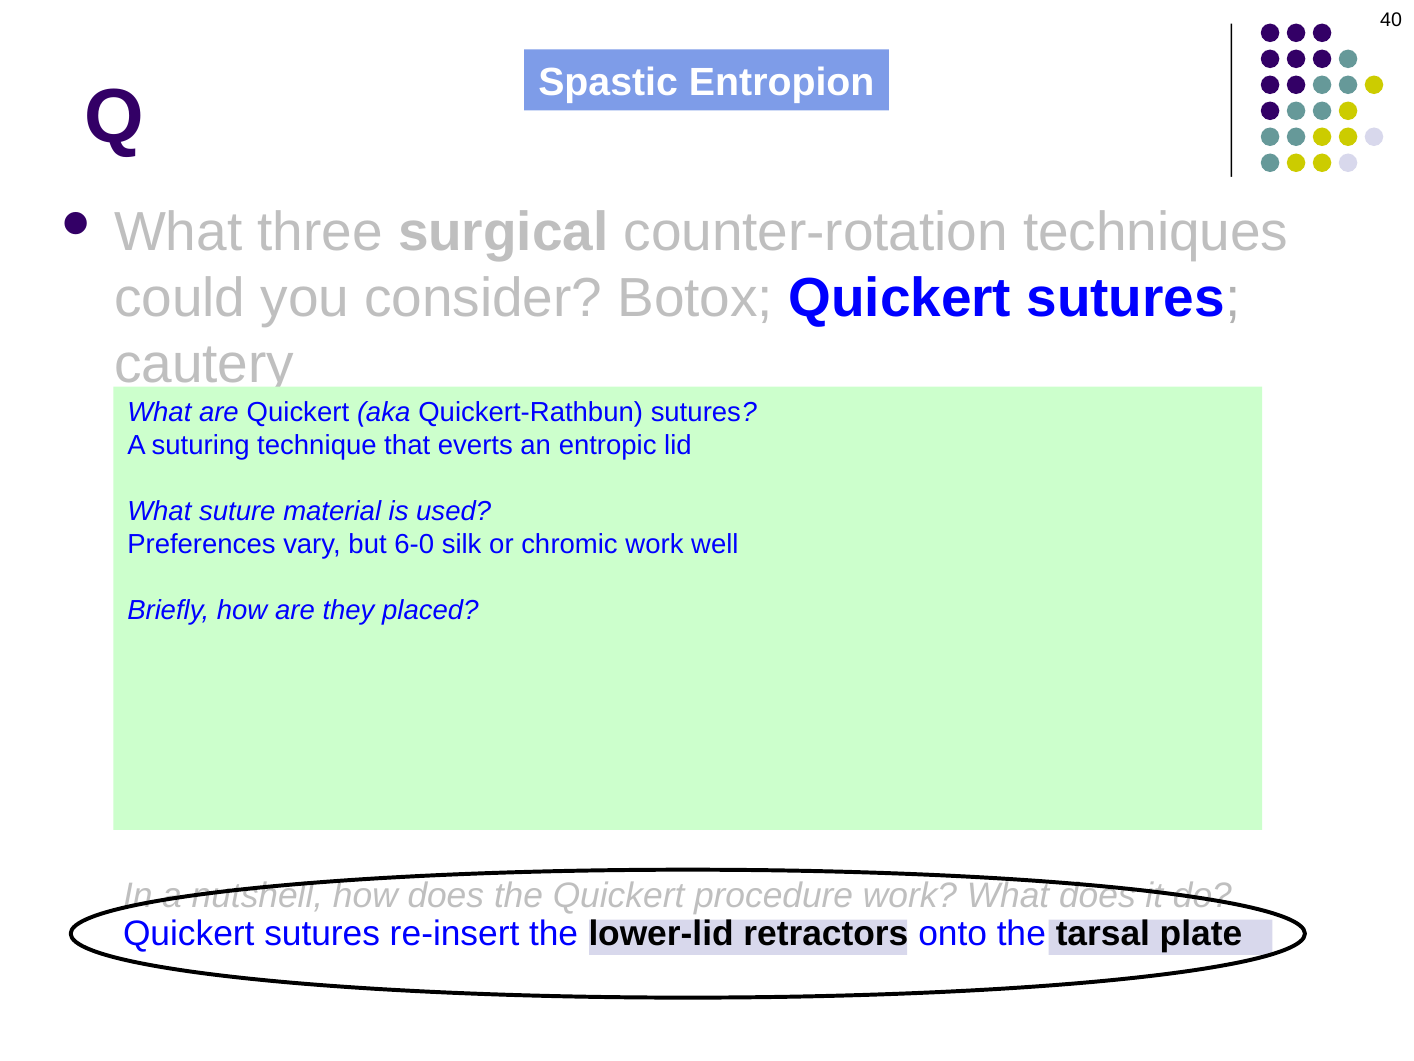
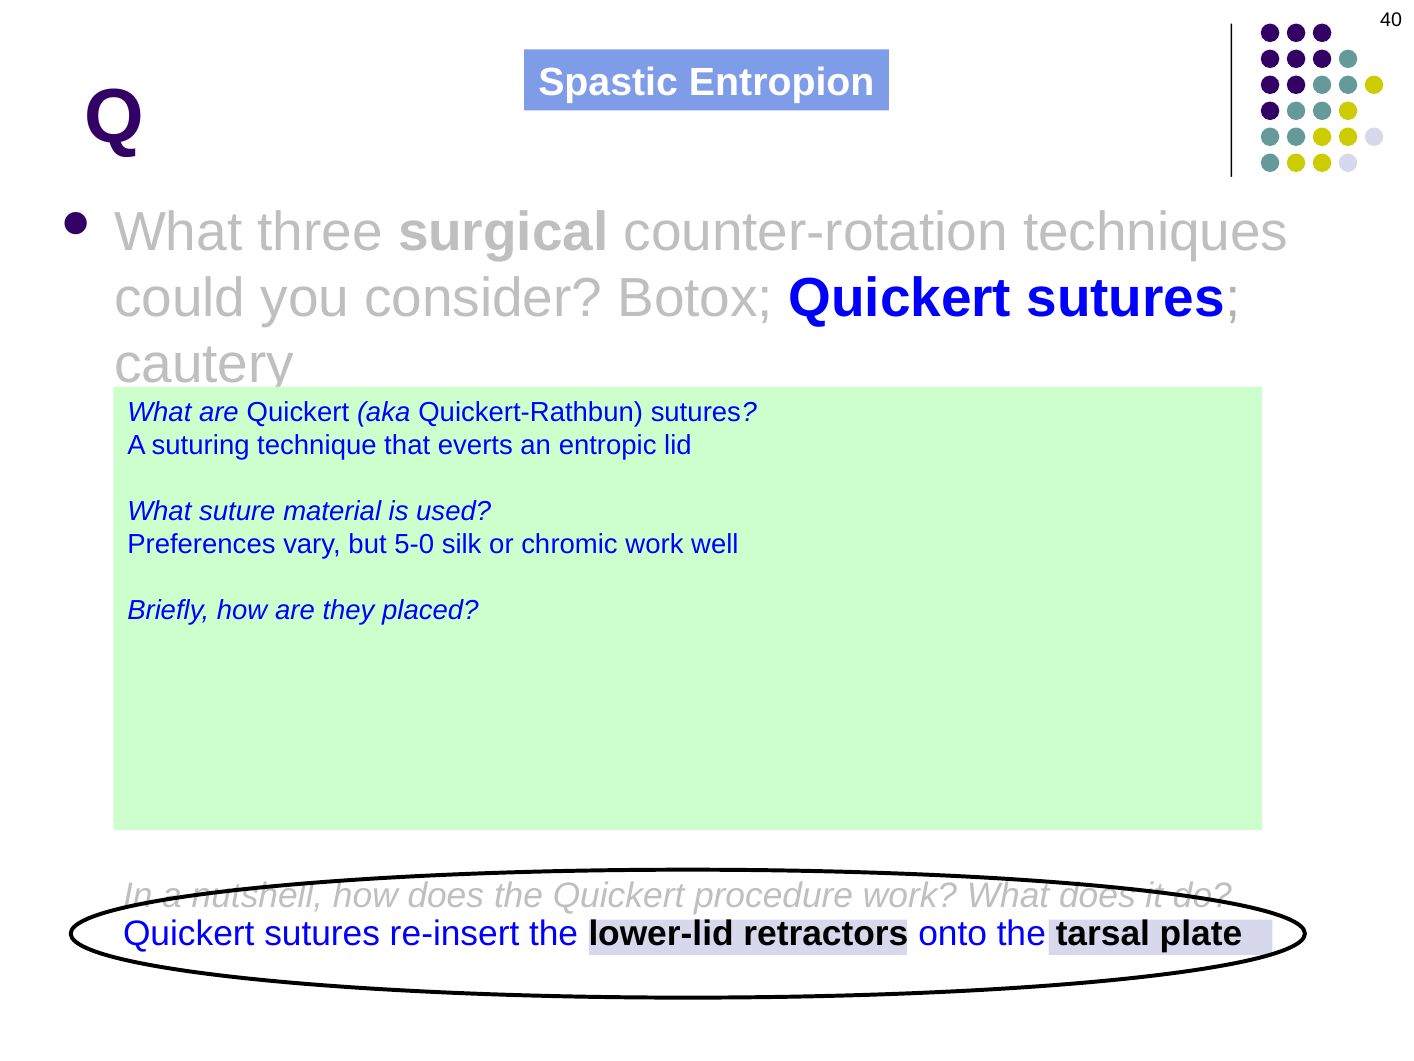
6-0: 6-0 -> 5-0 (414, 544)
